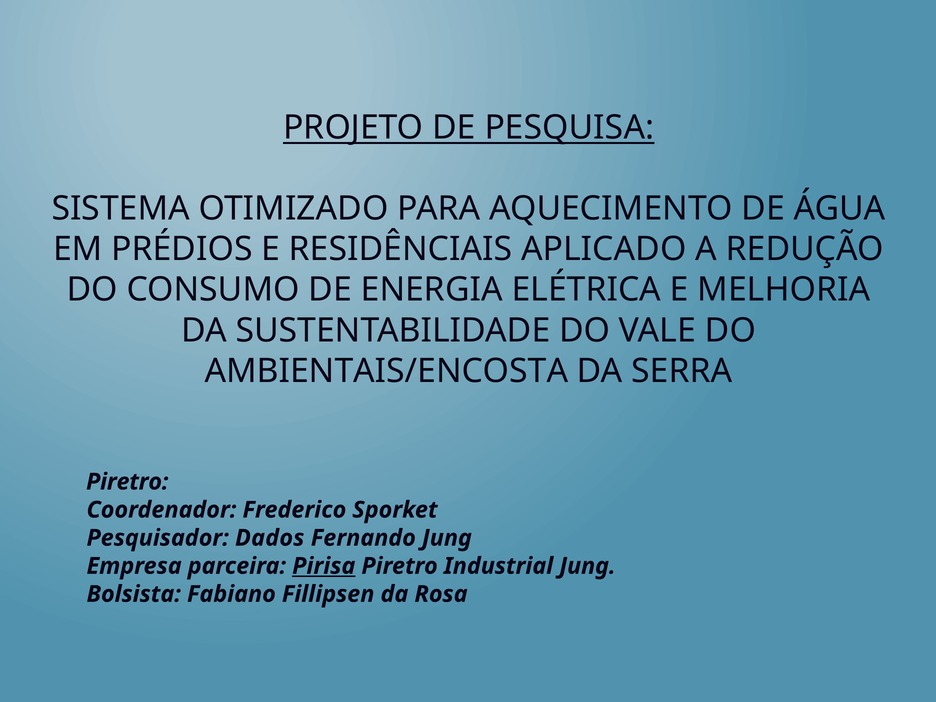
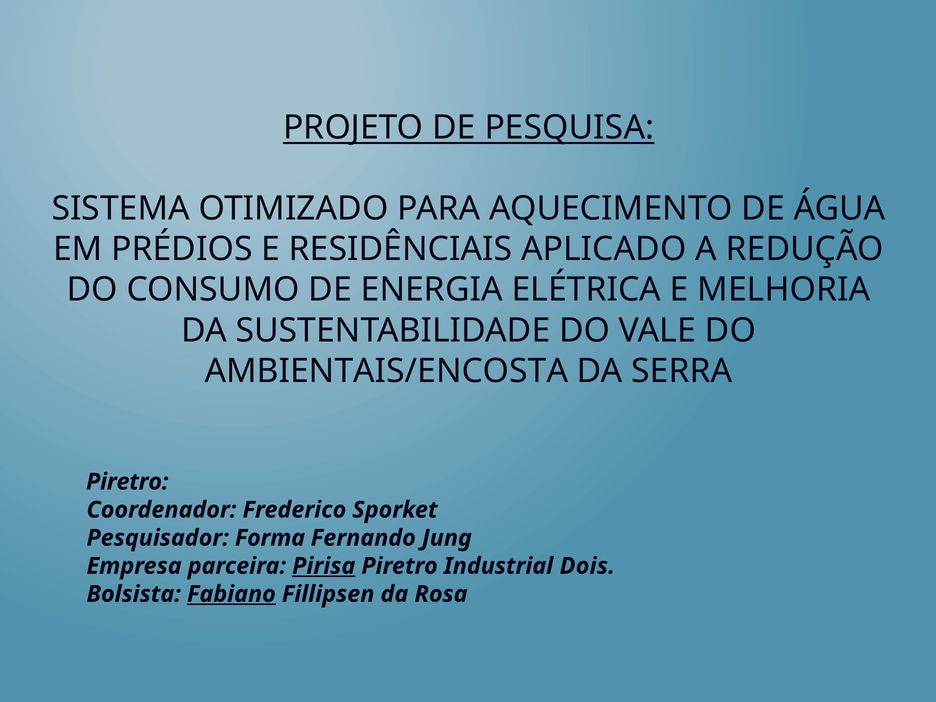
Dados: Dados -> Forma (270, 538)
Industrial Jung: Jung -> Dois (587, 566)
Fabiano underline: none -> present (231, 594)
